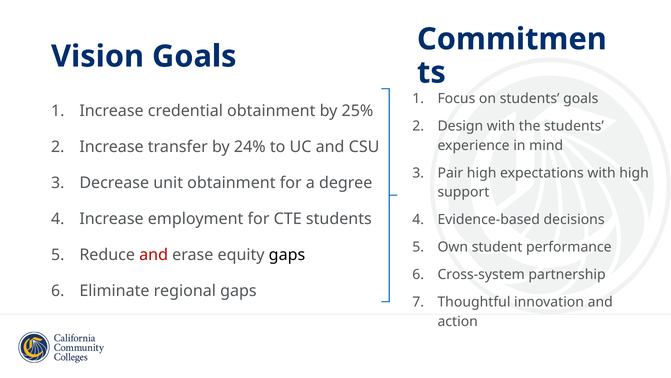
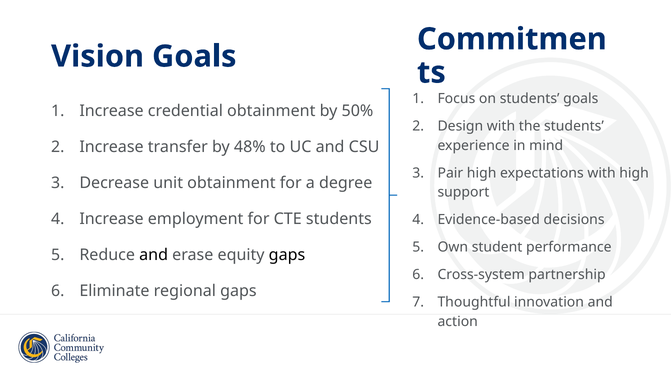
25%: 25% -> 50% (357, 111)
24%: 24% -> 48% (250, 147)
and colour: red -> black (154, 255)
